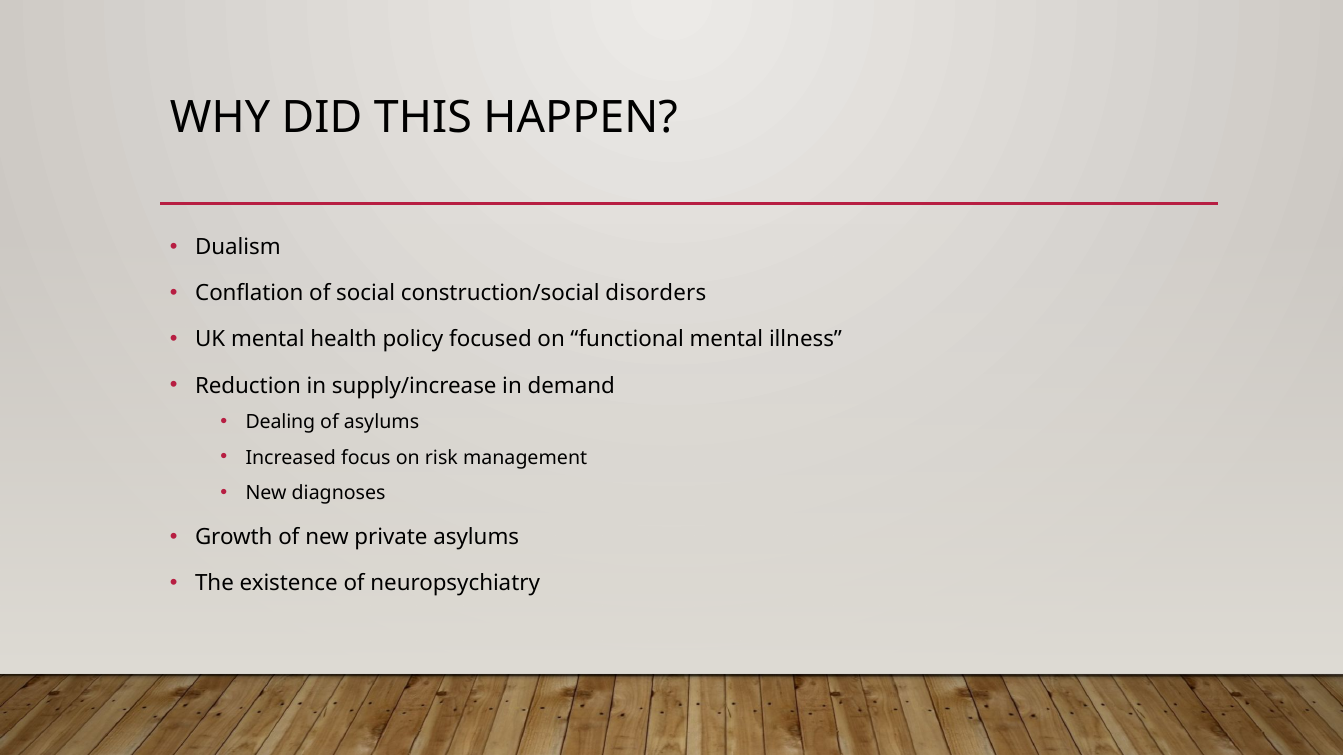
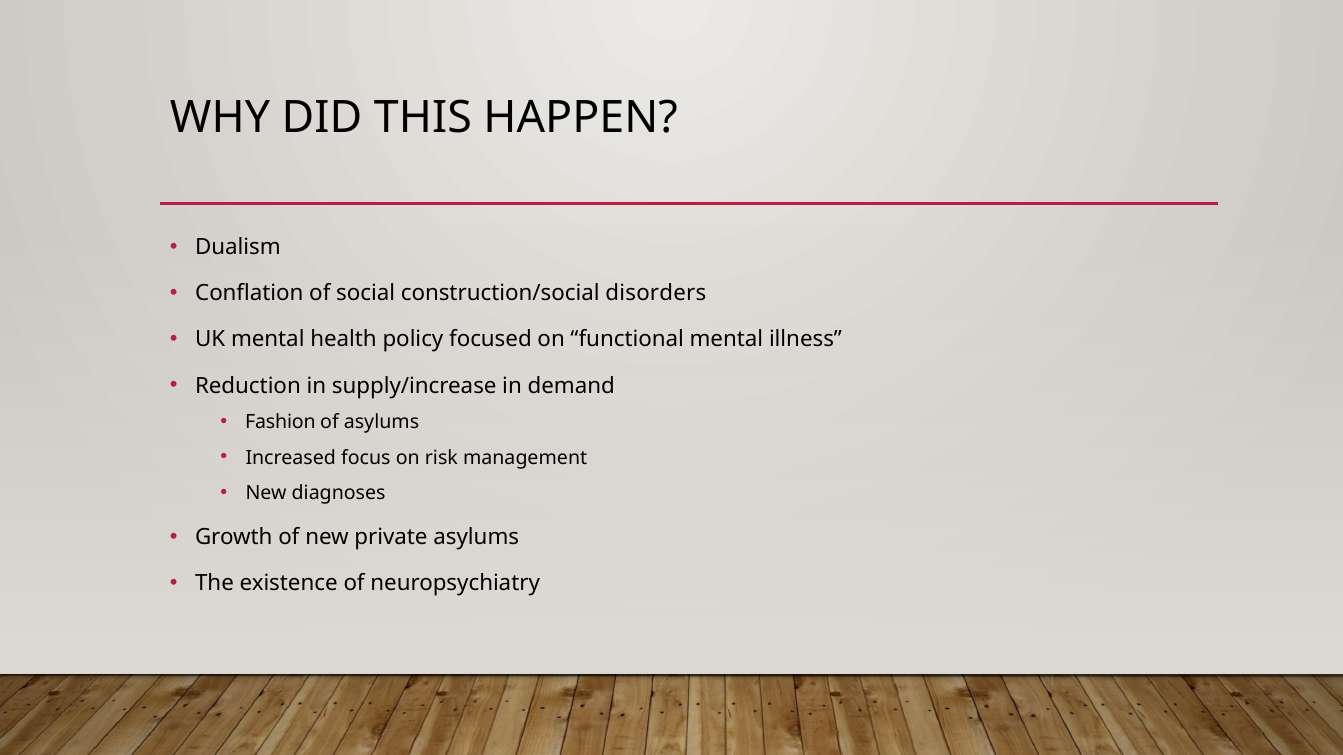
Dealing: Dealing -> Fashion (280, 423)
